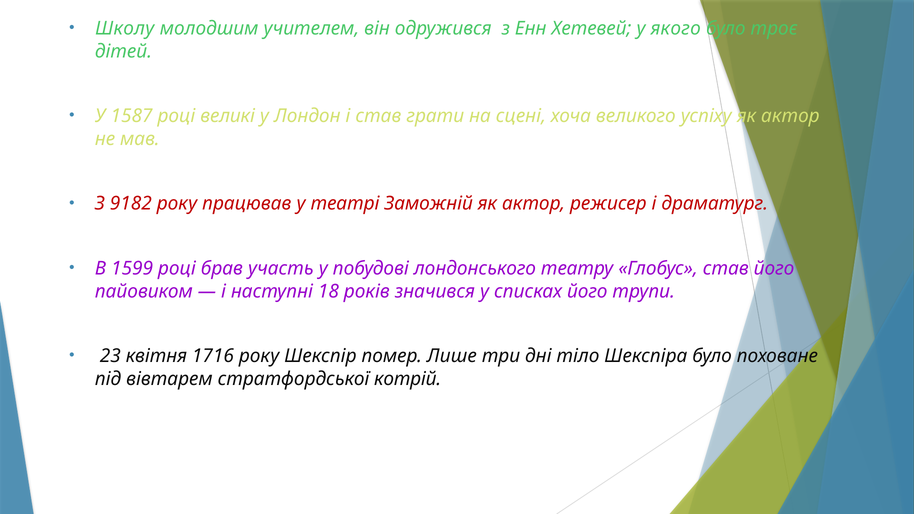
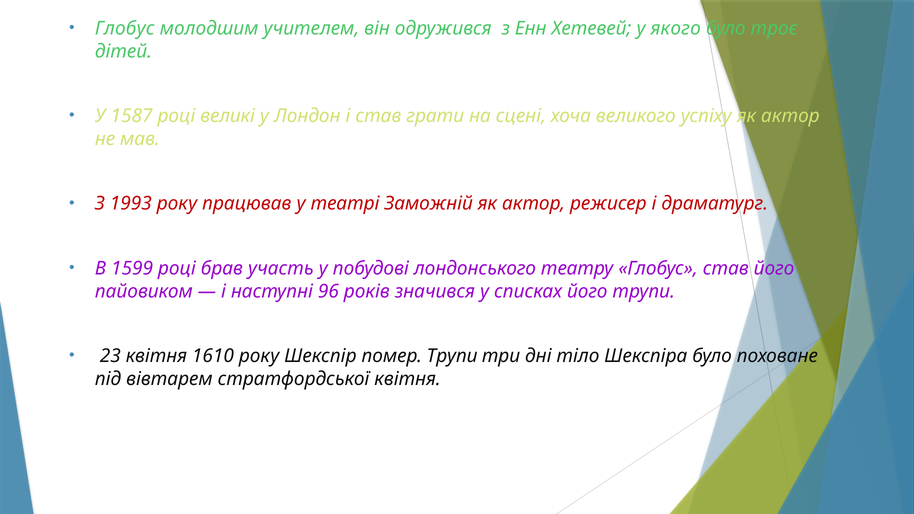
Школу: Школу -> Глобус (125, 28)
9182: 9182 -> 1993 (131, 204)
18: 18 -> 96 (328, 291)
1716: 1716 -> 1610 (213, 356)
помер Лише: Лише -> Трупи (452, 356)
стратфордської котрій: котрій -> квітня (408, 379)
